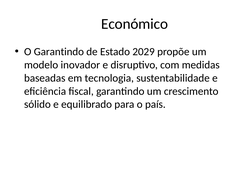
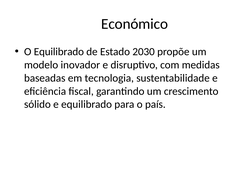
O Garantindo: Garantindo -> Equilibrado (59, 52)
2029: 2029 -> 2030 (144, 52)
